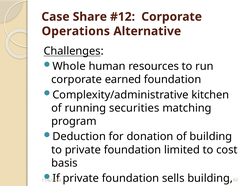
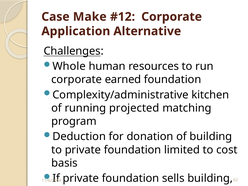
Share: Share -> Make (90, 17)
Operations: Operations -> Application (76, 31)
securities: securities -> projected (134, 108)
